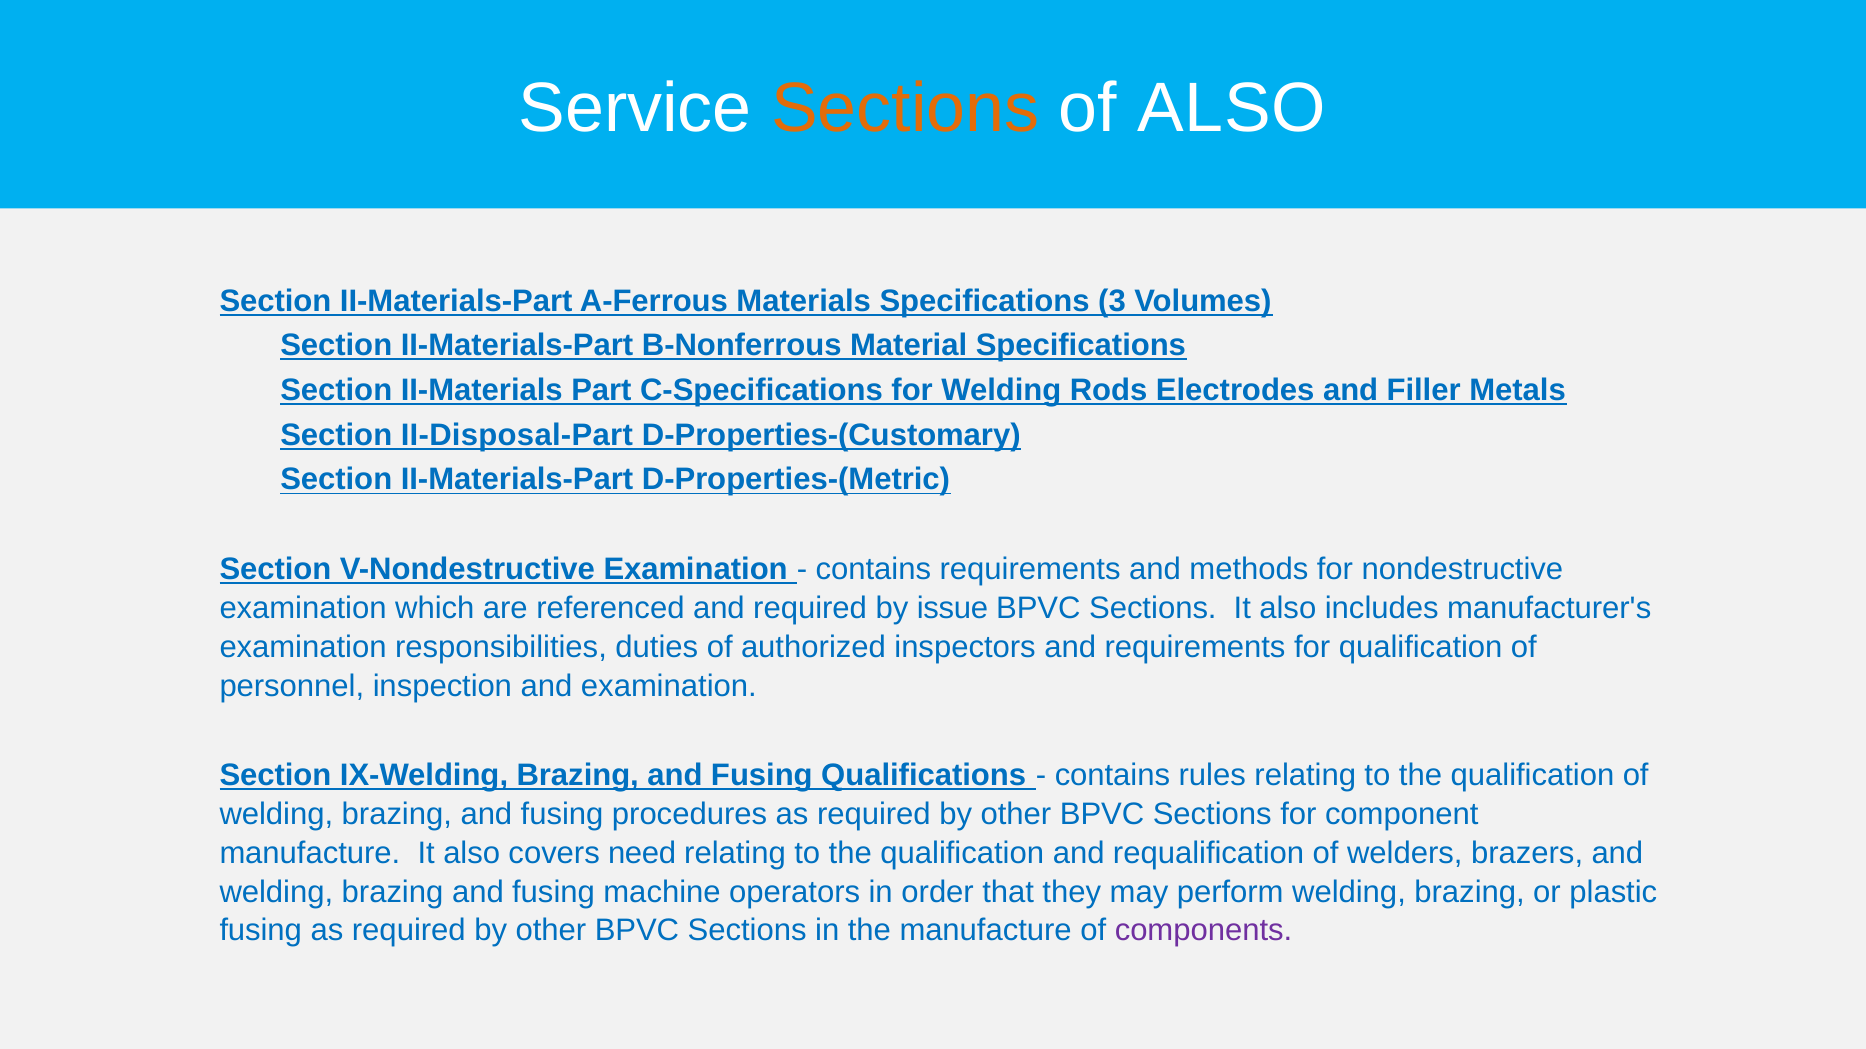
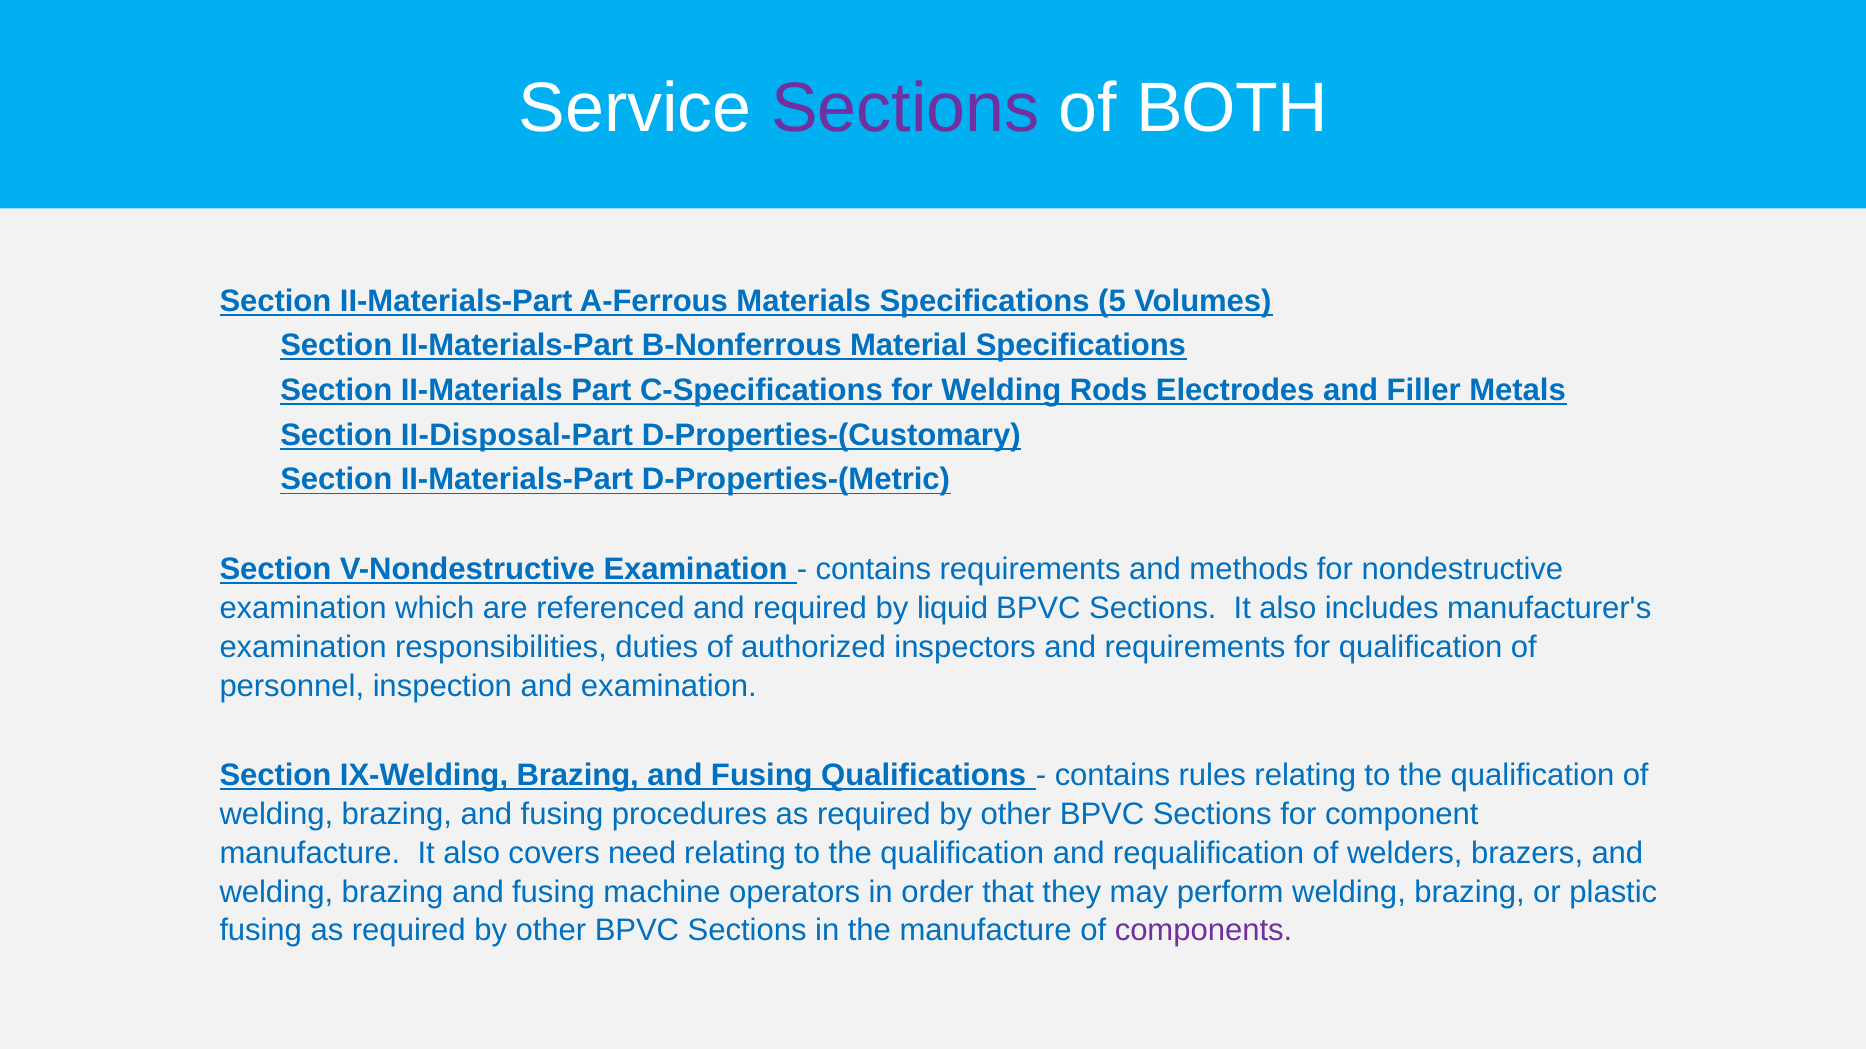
Sections colour: orange -> purple (905, 109)
of ALSO: ALSO -> BOTH (1232, 109)
3: 3 -> 5 (1112, 301)
issue: issue -> liquid (953, 608)
